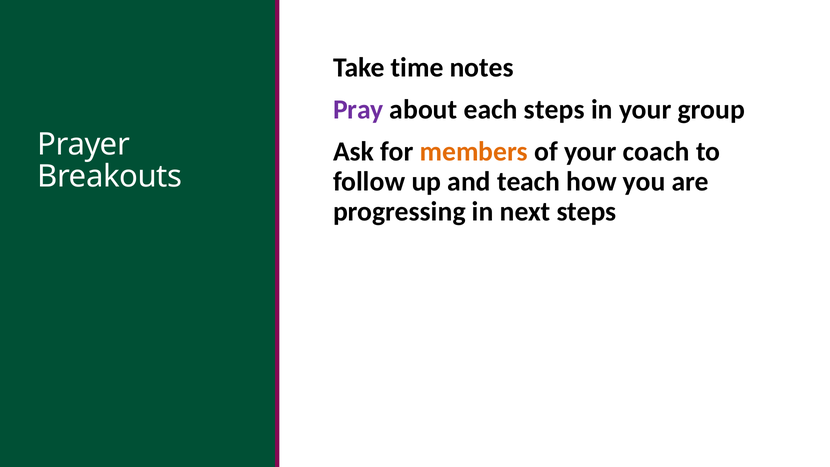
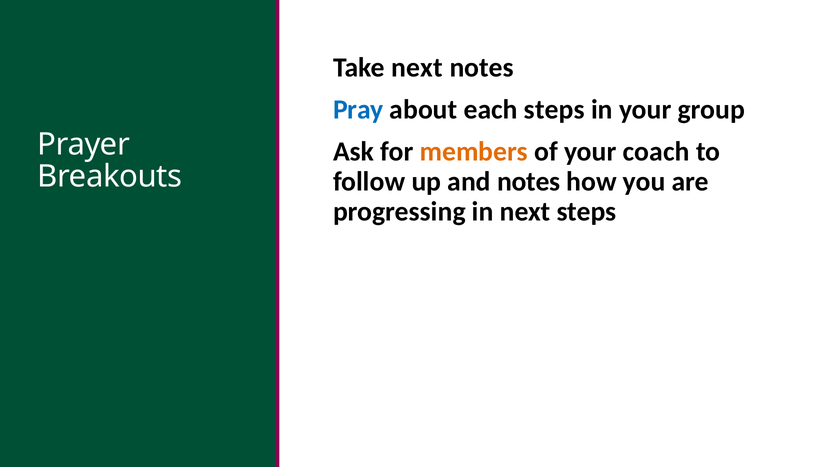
Take time: time -> next (417, 68)
Pray colour: purple -> blue (358, 110)
and teach: teach -> notes (529, 182)
